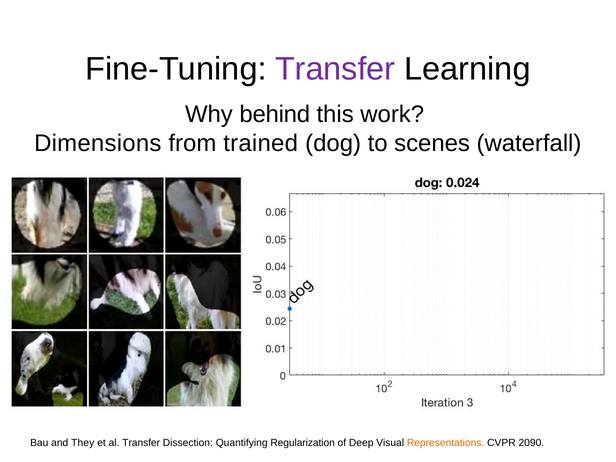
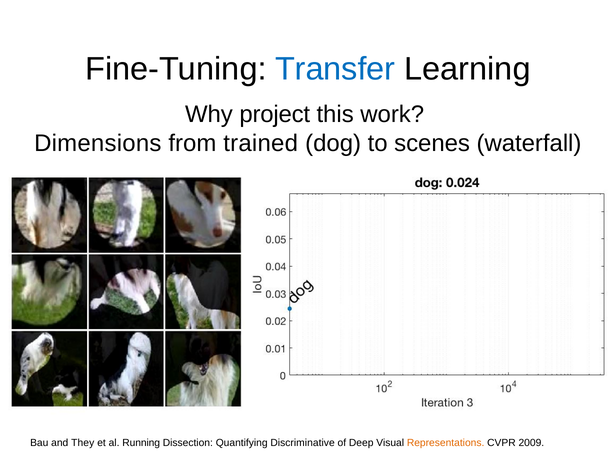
Transfer colour: purple -> blue (335, 69)
behind: behind -> project (275, 114)
al Transfer: Transfer -> Running (141, 443)
Regularization: Regularization -> Discriminative (303, 443)
2090: 2090 -> 2009 (531, 443)
